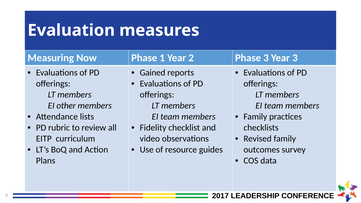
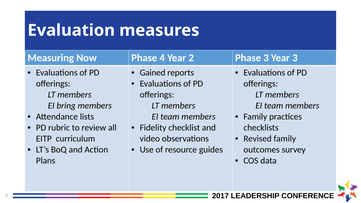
1: 1 -> 4 (162, 58)
other: other -> bring (66, 106)
